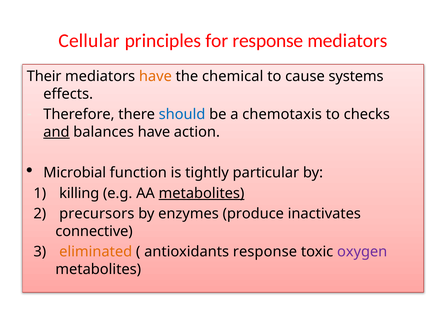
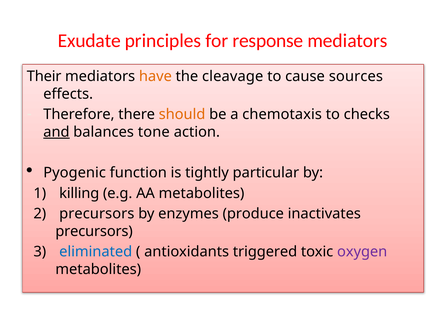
Cellular: Cellular -> Exudate (89, 41)
chemical: chemical -> cleavage (233, 76)
systems: systems -> sources (356, 76)
should colour: blue -> orange (182, 114)
balances have: have -> tone (154, 132)
Microbial: Microbial -> Pyogenic (75, 173)
metabolites underline: present -> none (202, 193)
connective: connective -> precursors (94, 231)
eliminated colour: orange -> blue (96, 252)
antioxidants response: response -> triggered (265, 252)
